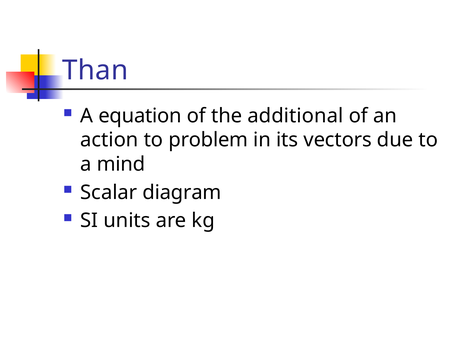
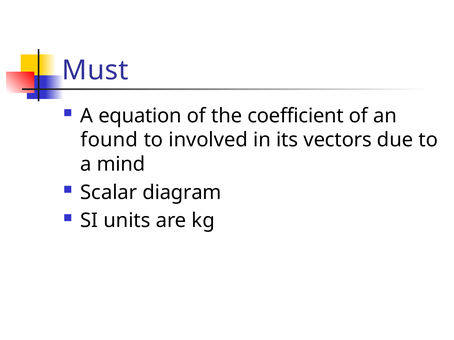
Than: Than -> Must (95, 70)
additional: additional -> coefficient (296, 116)
action: action -> found (109, 140)
problem: problem -> involved (208, 140)
